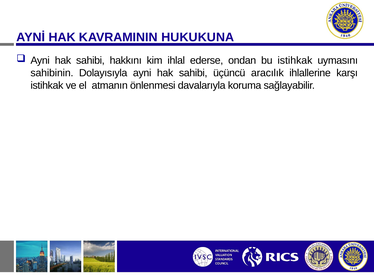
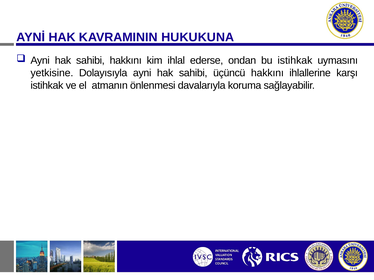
sahibinin: sahibinin -> yetkisine (52, 73)
üçüncü aracılık: aracılık -> hakkını (267, 73)
